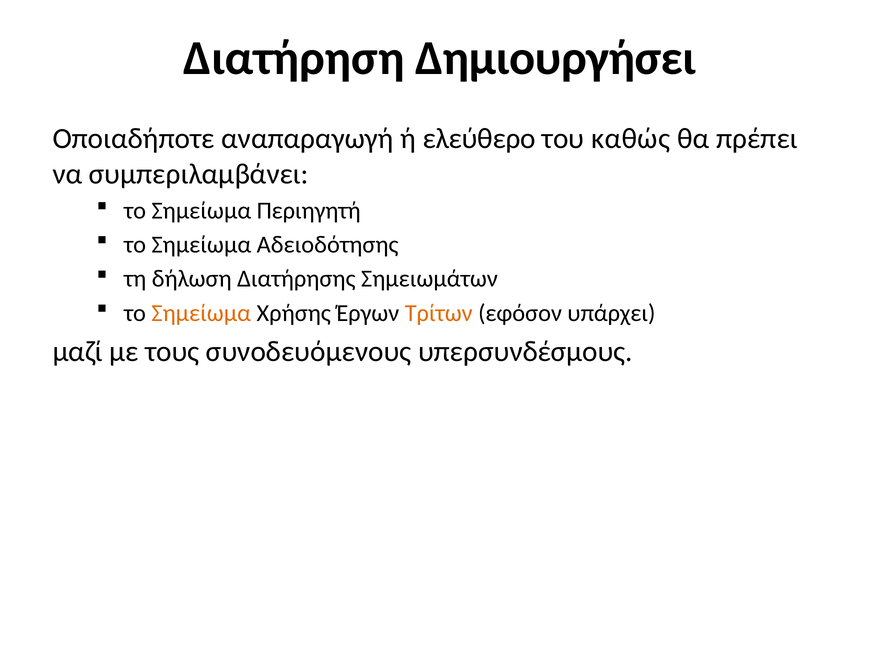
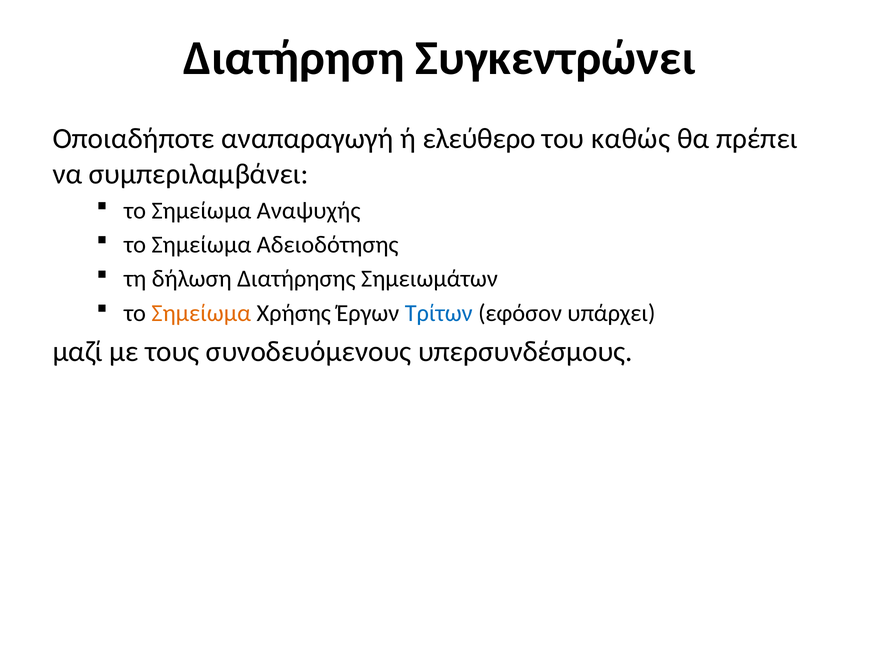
Δημιουργήσει: Δημιουργήσει -> Συγκεντρώνει (555, 58)
Περιηγητή: Περιηγητή -> Αναψυχής (309, 211)
Τρίτων colour: orange -> blue (439, 313)
